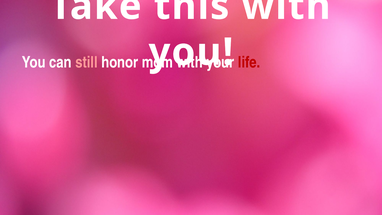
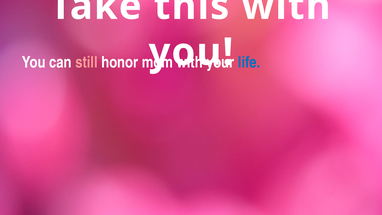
life colour: red -> blue (249, 62)
